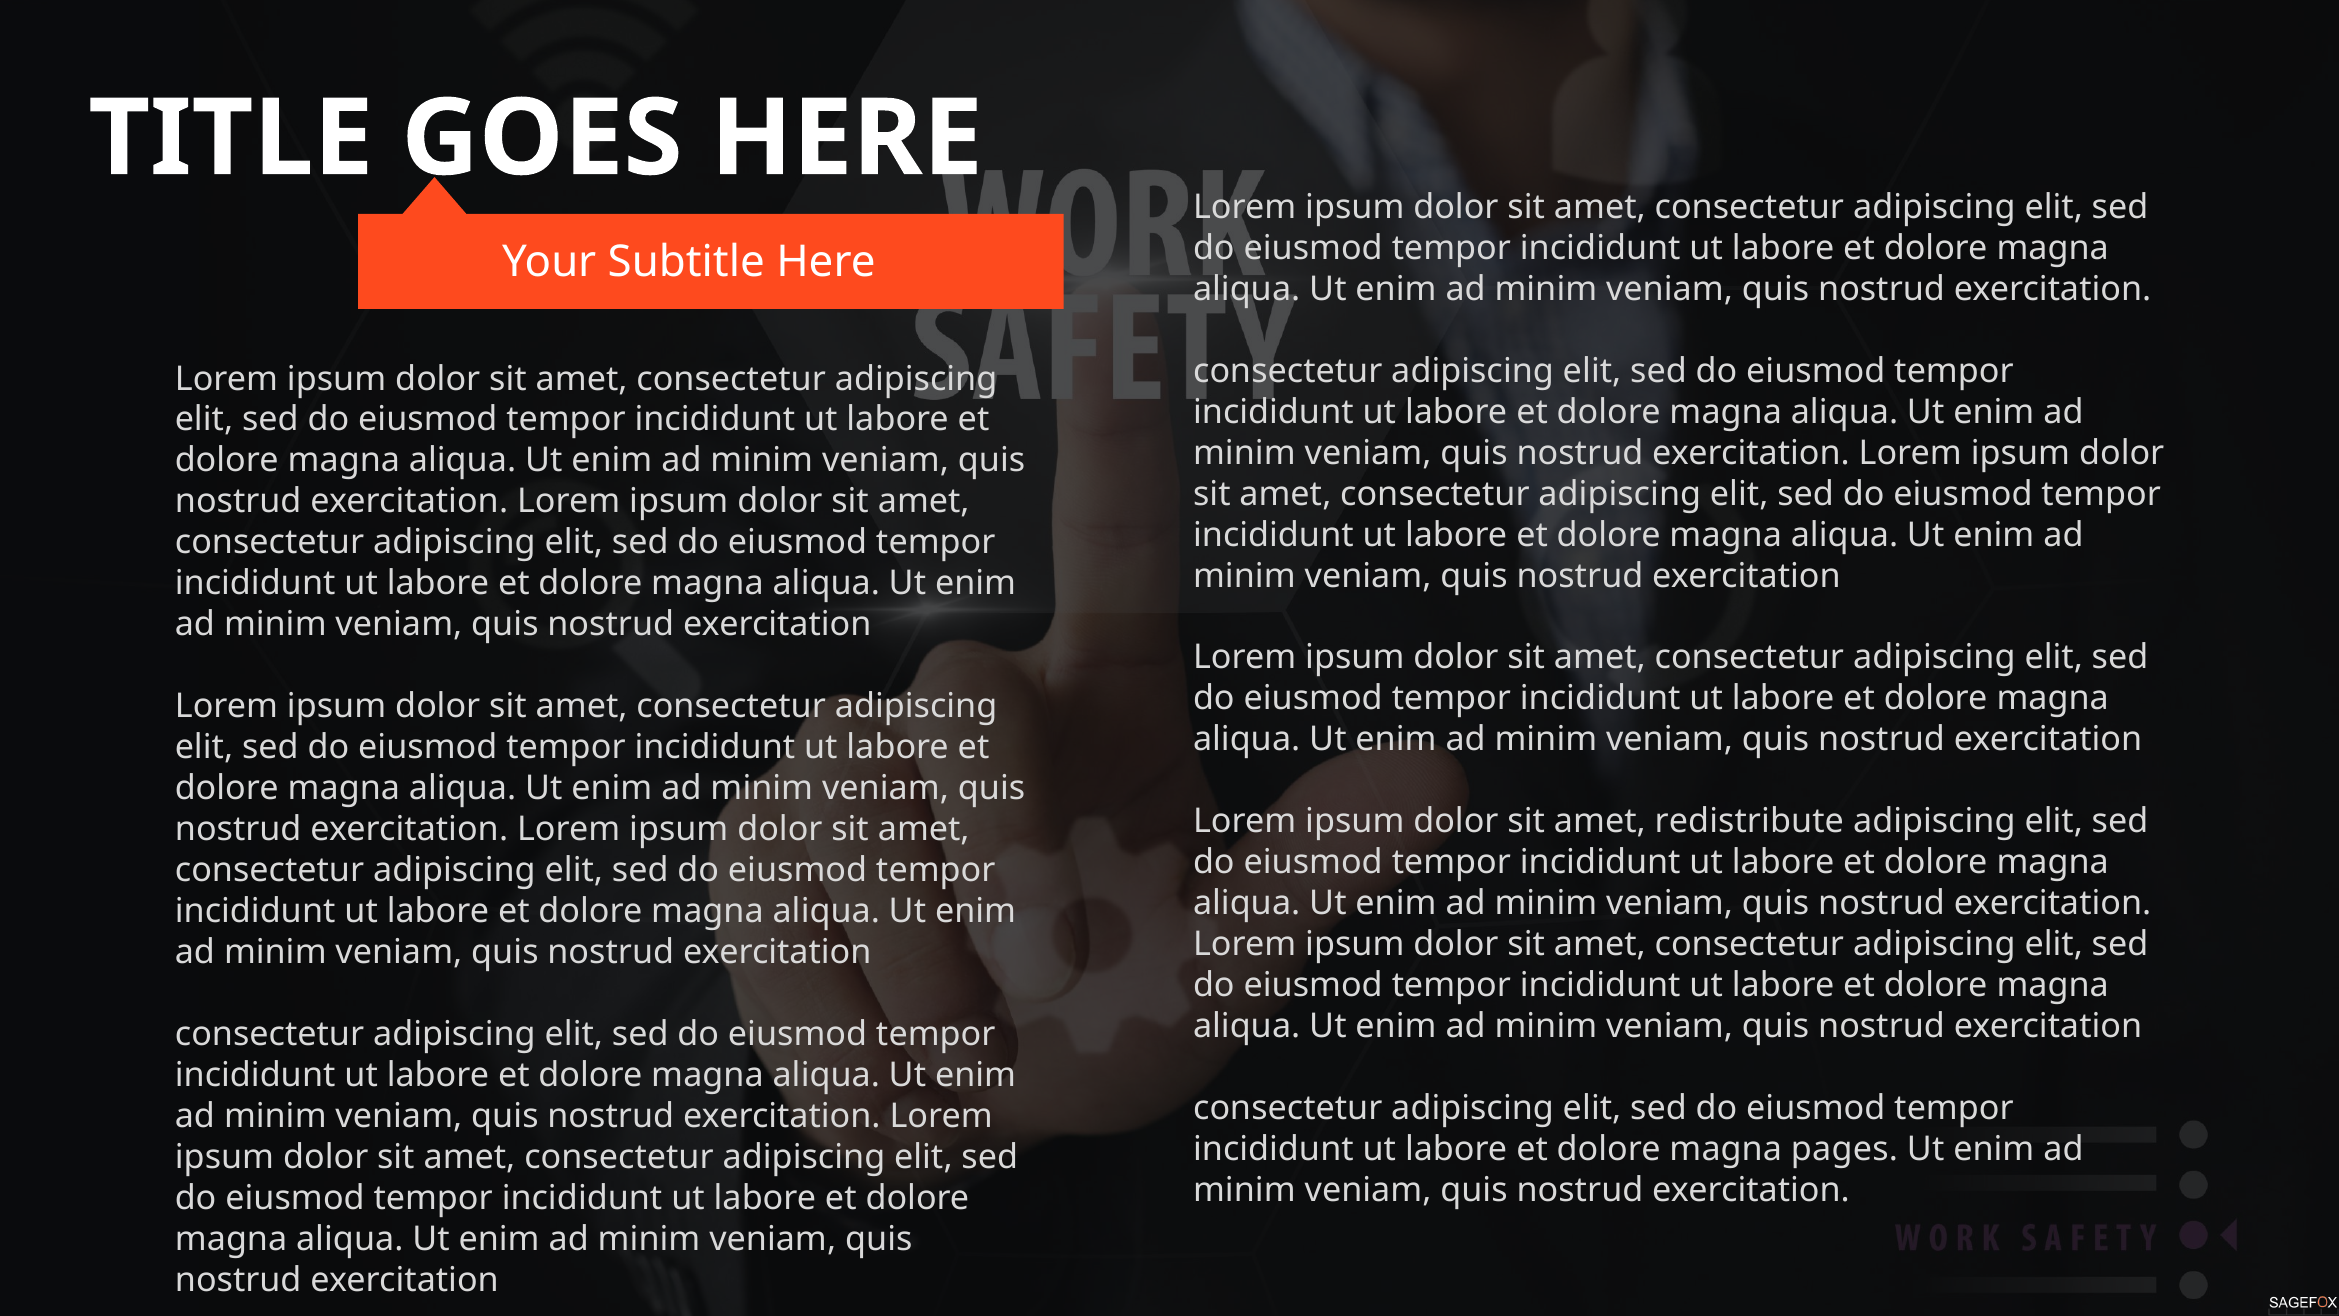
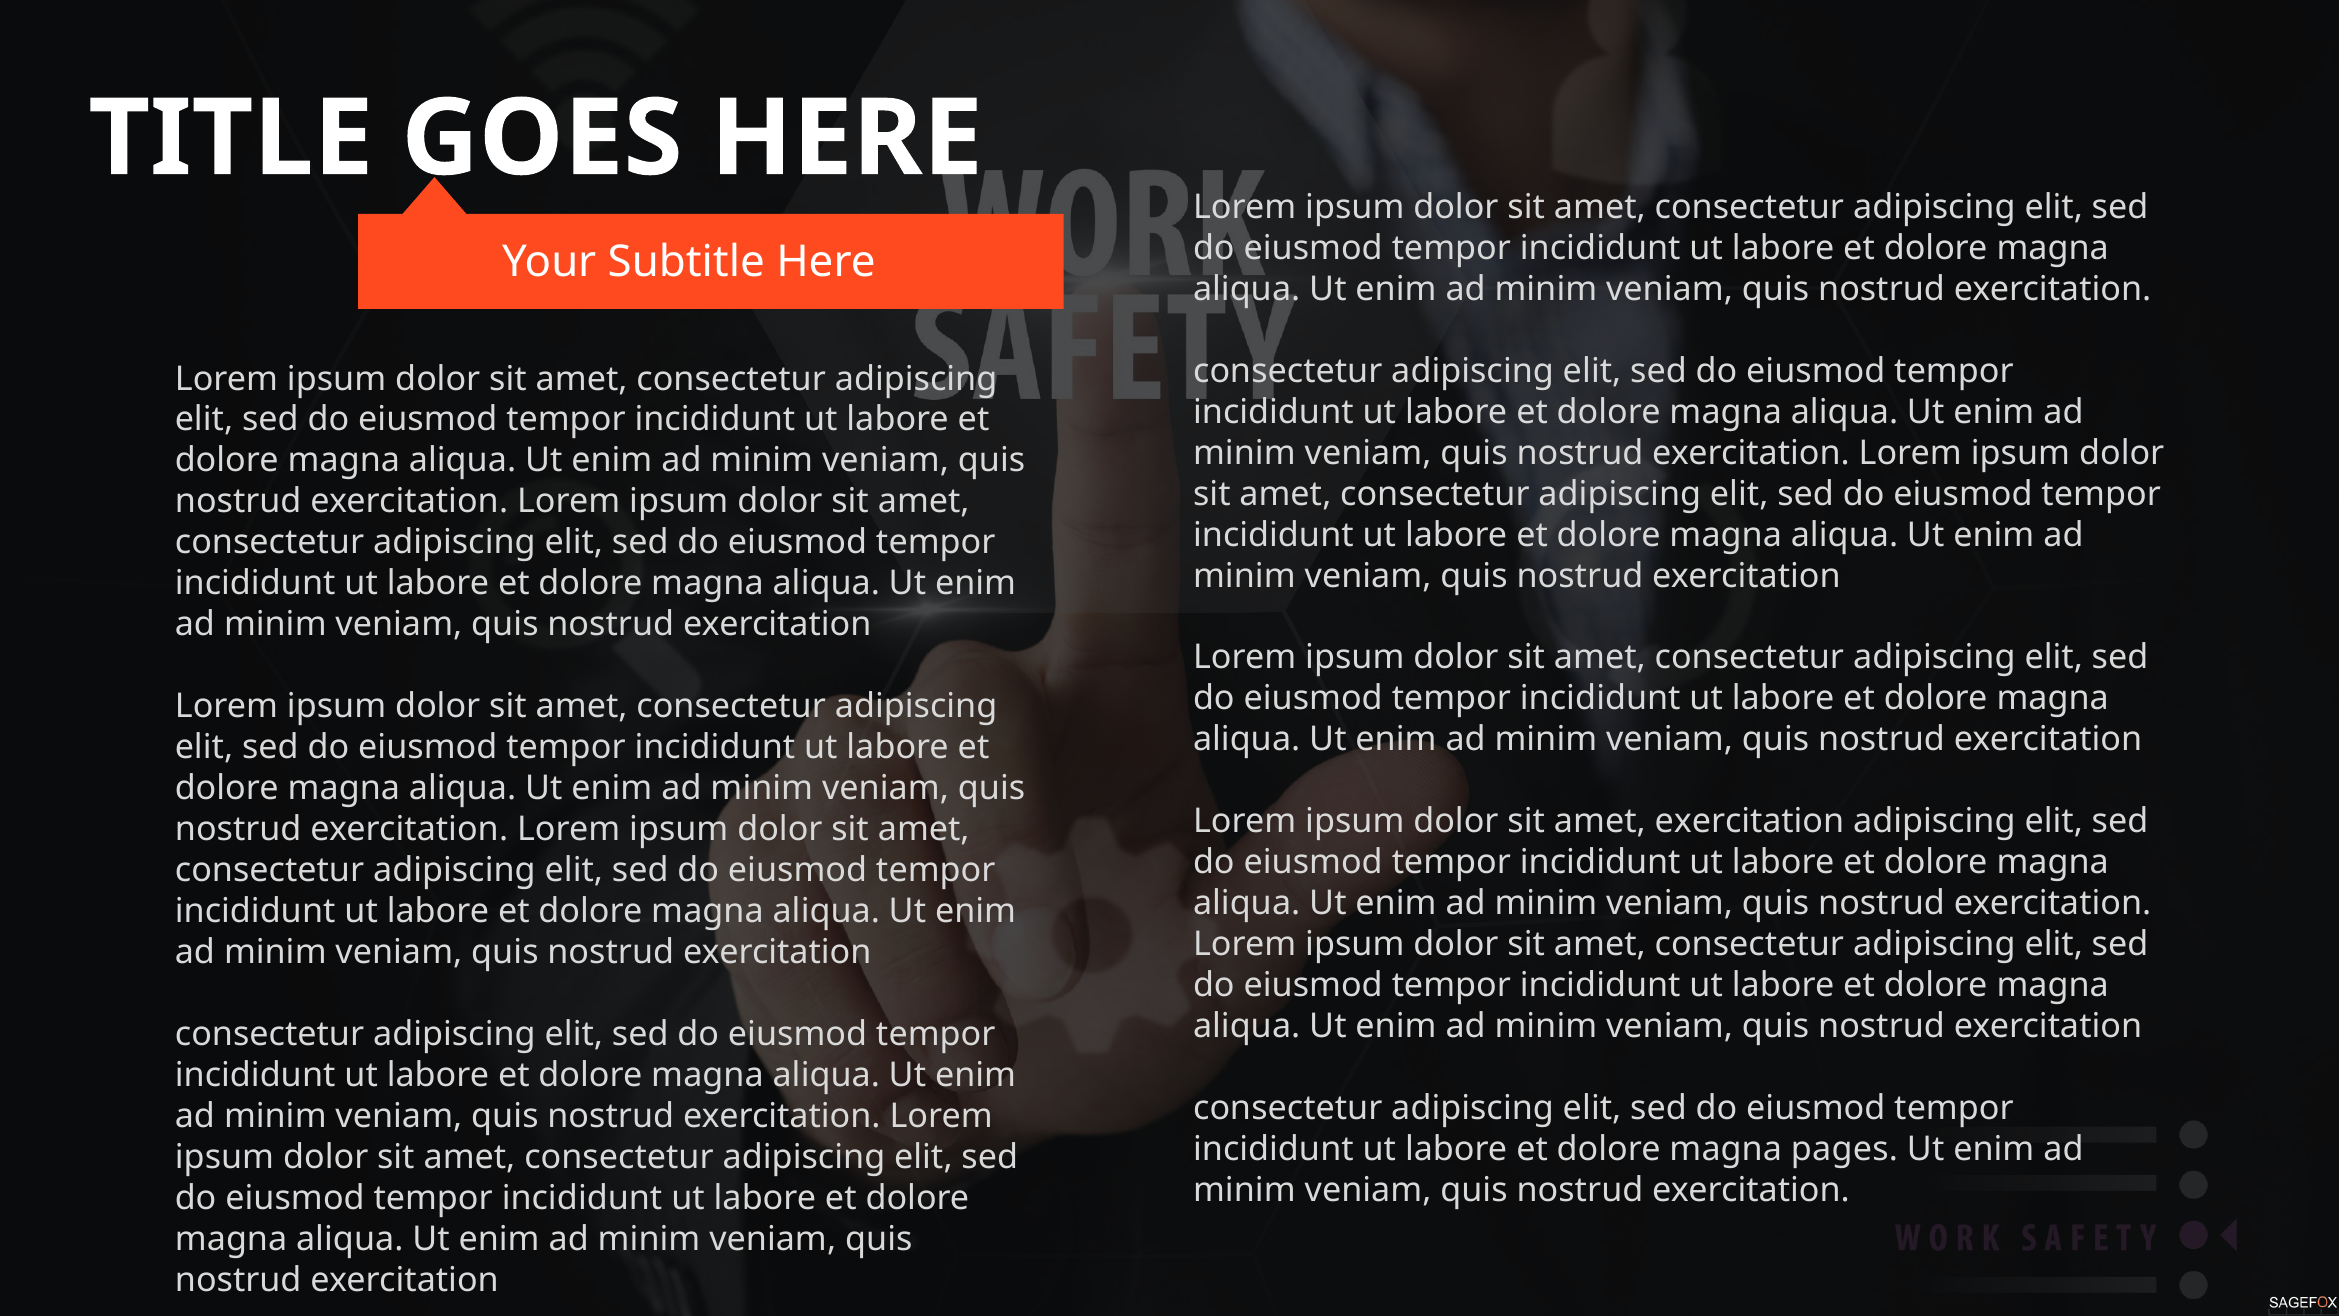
amet redistribute: redistribute -> exercitation (1749, 821)
